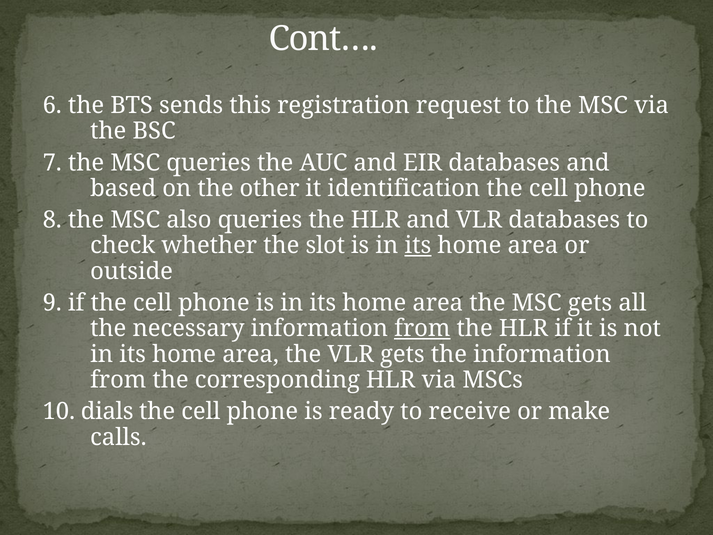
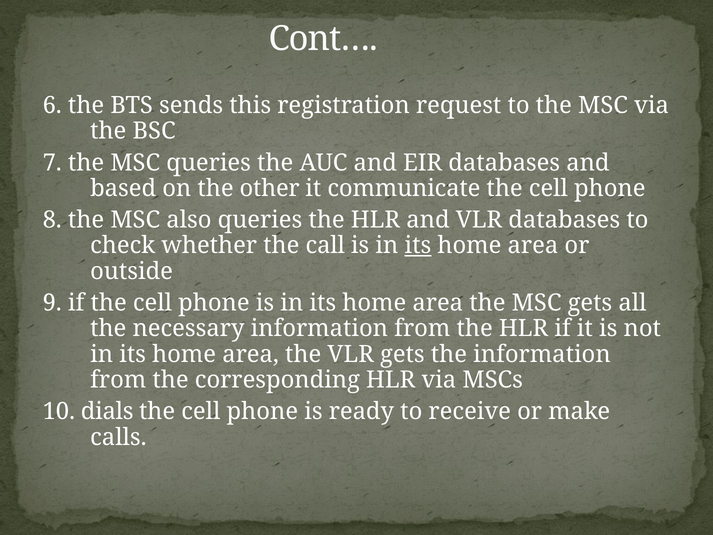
identification: identification -> communicate (404, 188)
slot: slot -> call (325, 246)
from underline: present -> none (422, 328)
